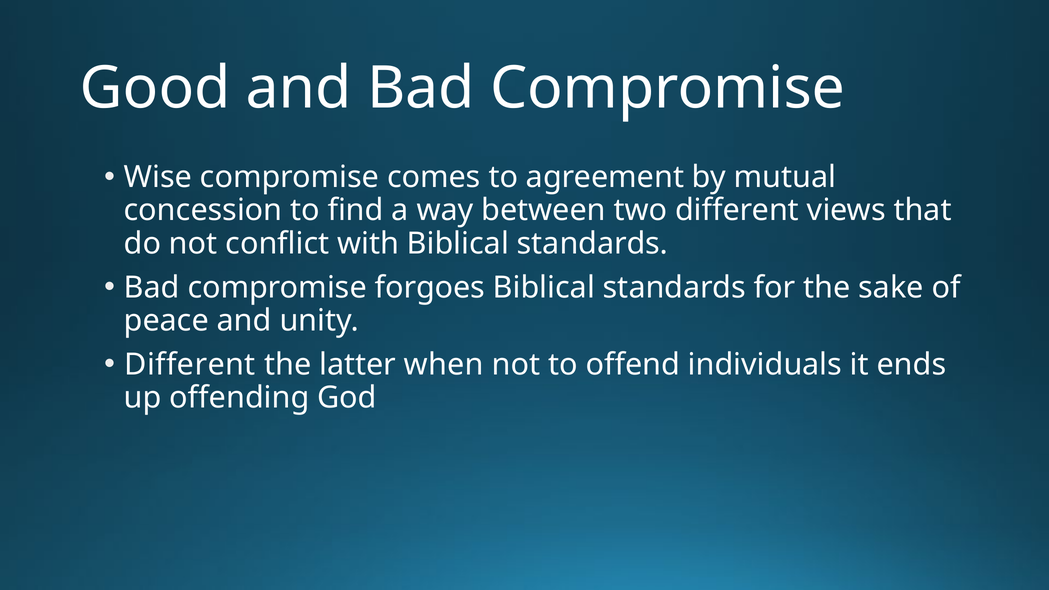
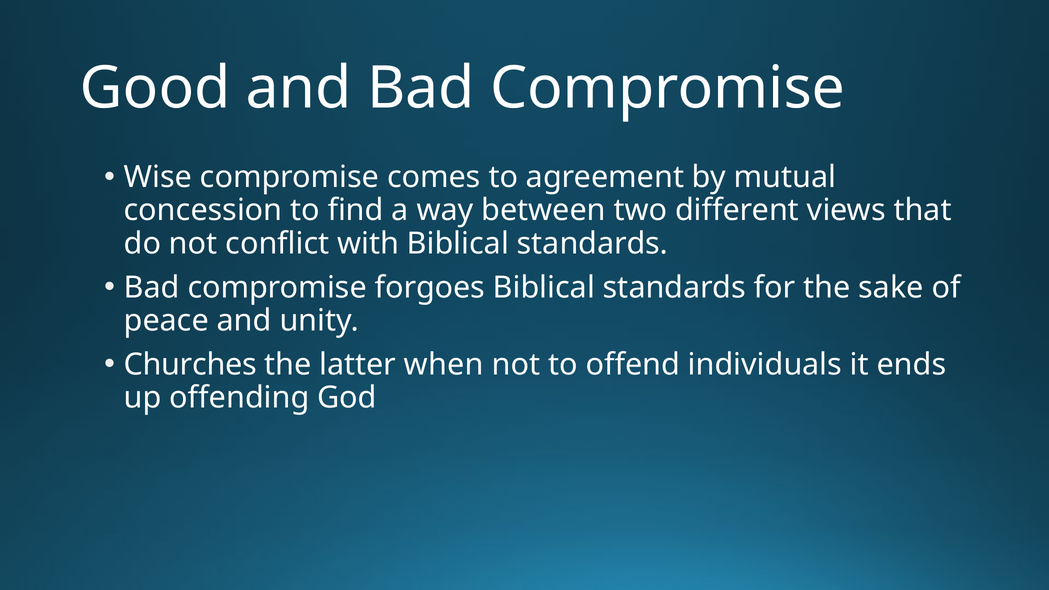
Different: Different -> Churches (190, 364)
